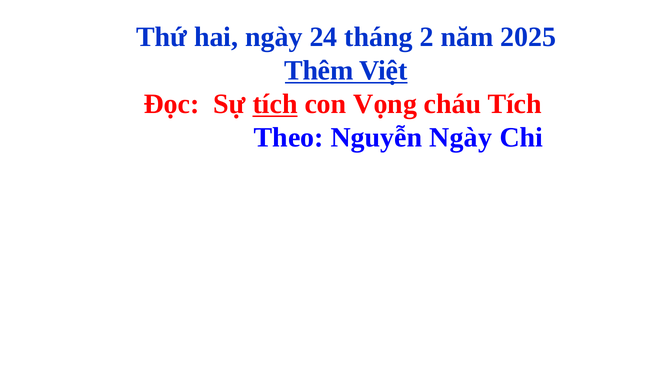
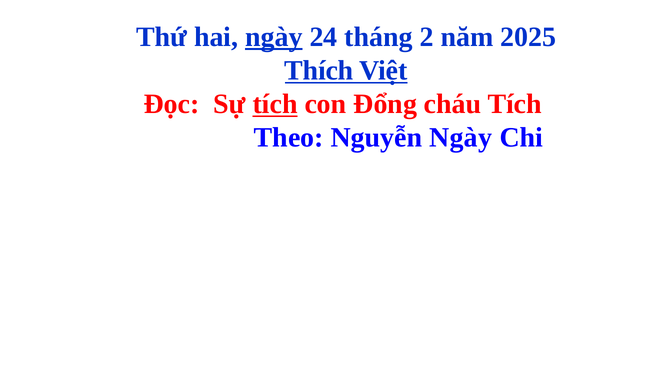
ngày underline: none -> present (274, 37)
Thêm: Thêm -> Thích (319, 70)
Vọng: Vọng -> Đổng (385, 104)
